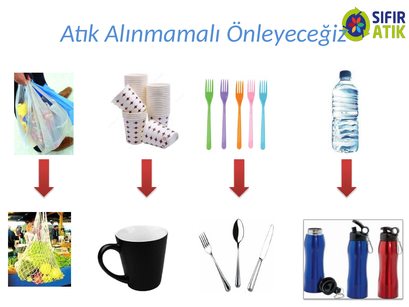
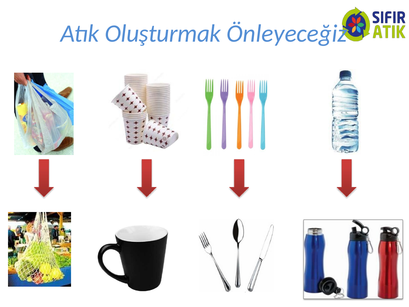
Alınmamalı: Alınmamalı -> Oluşturmak (163, 33)
